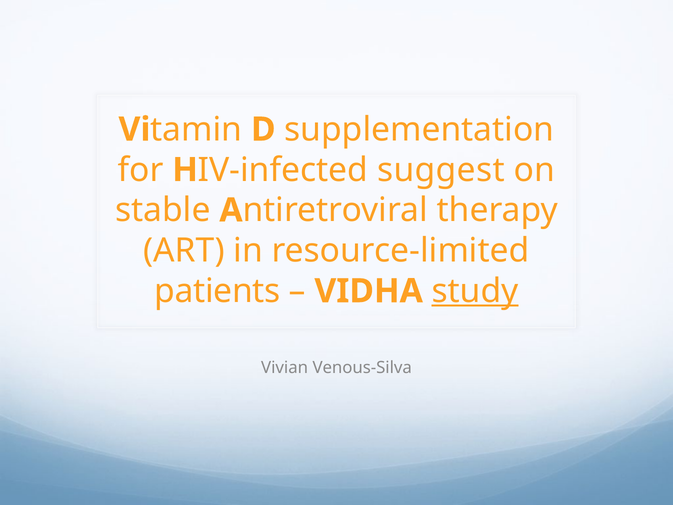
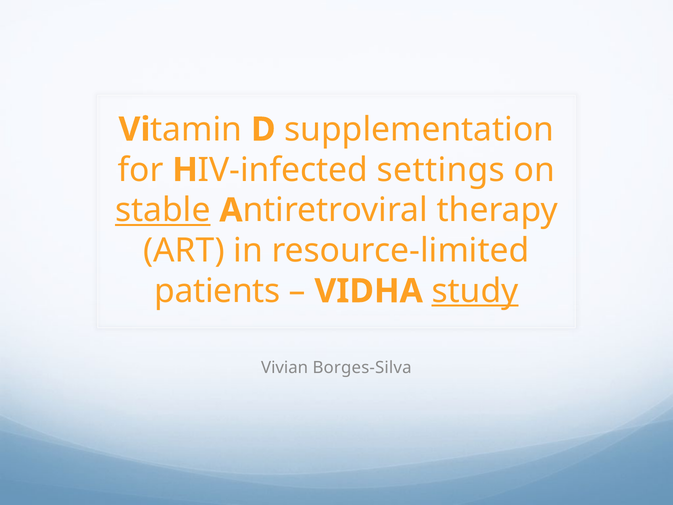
suggest: suggest -> settings (441, 170)
stable underline: none -> present (163, 210)
Venous-Silva: Venous-Silva -> Borges-Silva (362, 368)
